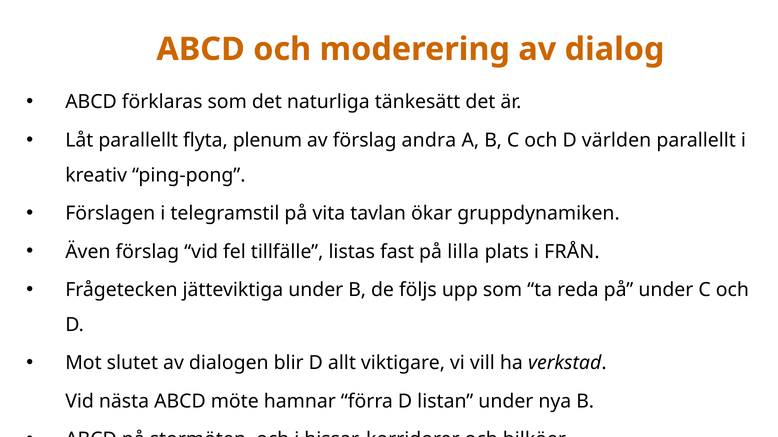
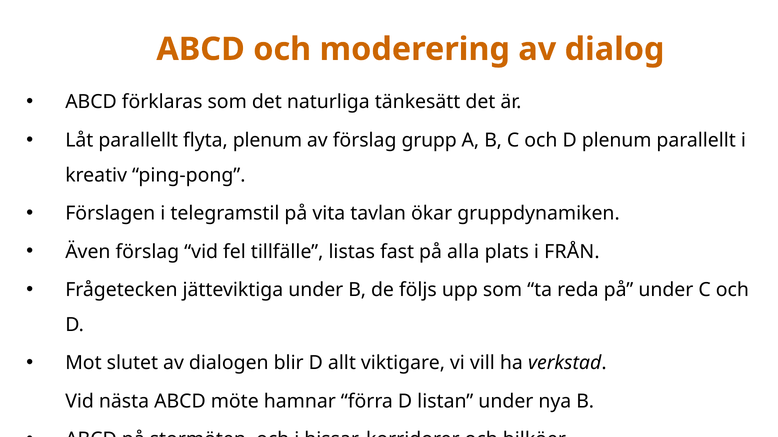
andra: andra -> grupp (429, 140)
D världen: världen -> plenum (617, 140)
lilla: lilla -> alla (463, 252)
